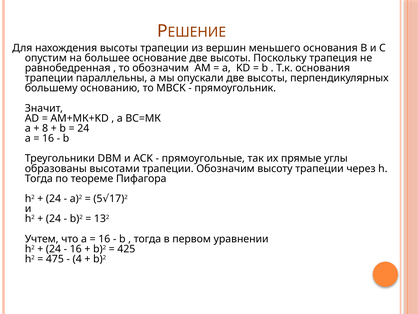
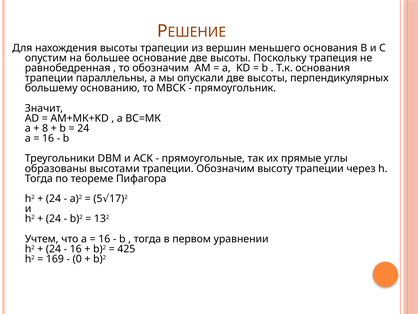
475: 475 -> 169 (55, 259)
4: 4 -> 0 (77, 259)
